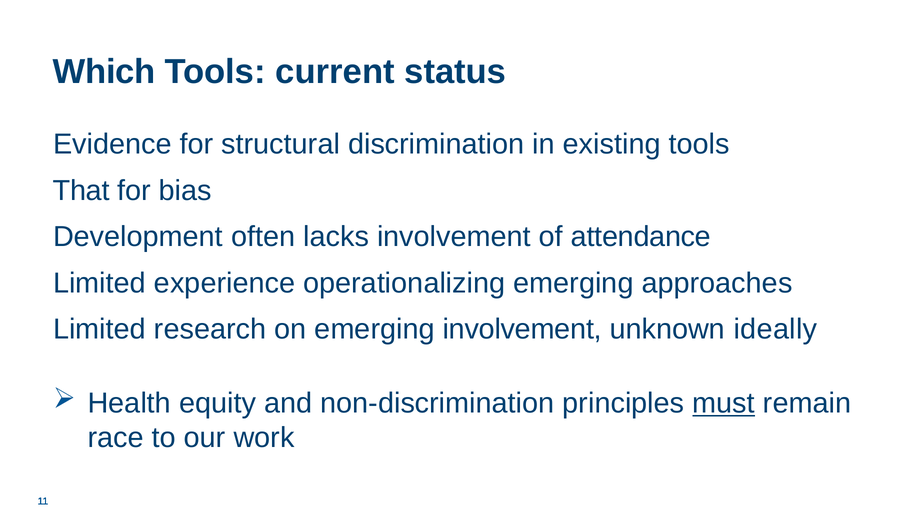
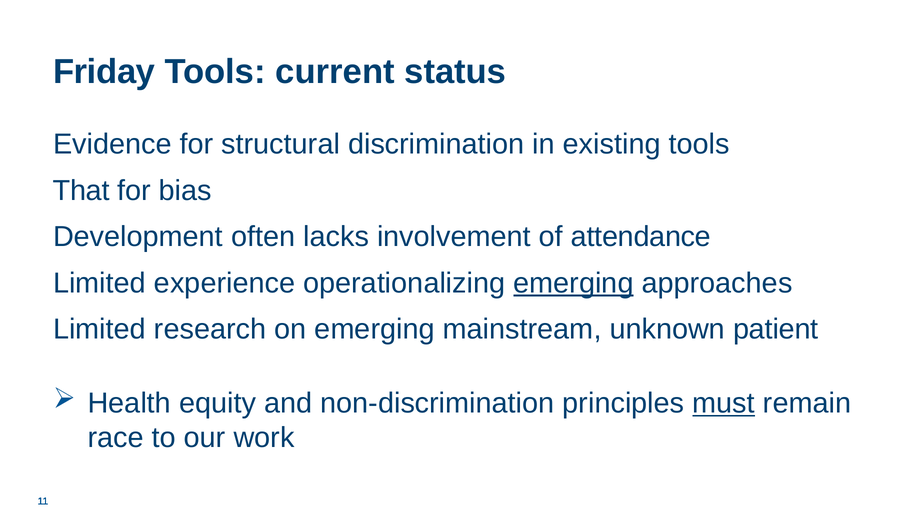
Which: Which -> Friday (104, 72)
emerging underline: none -> present (573, 283)
emerging involvement: involvement -> mainstream (522, 329)
ideally: ideally -> patient (776, 329)
